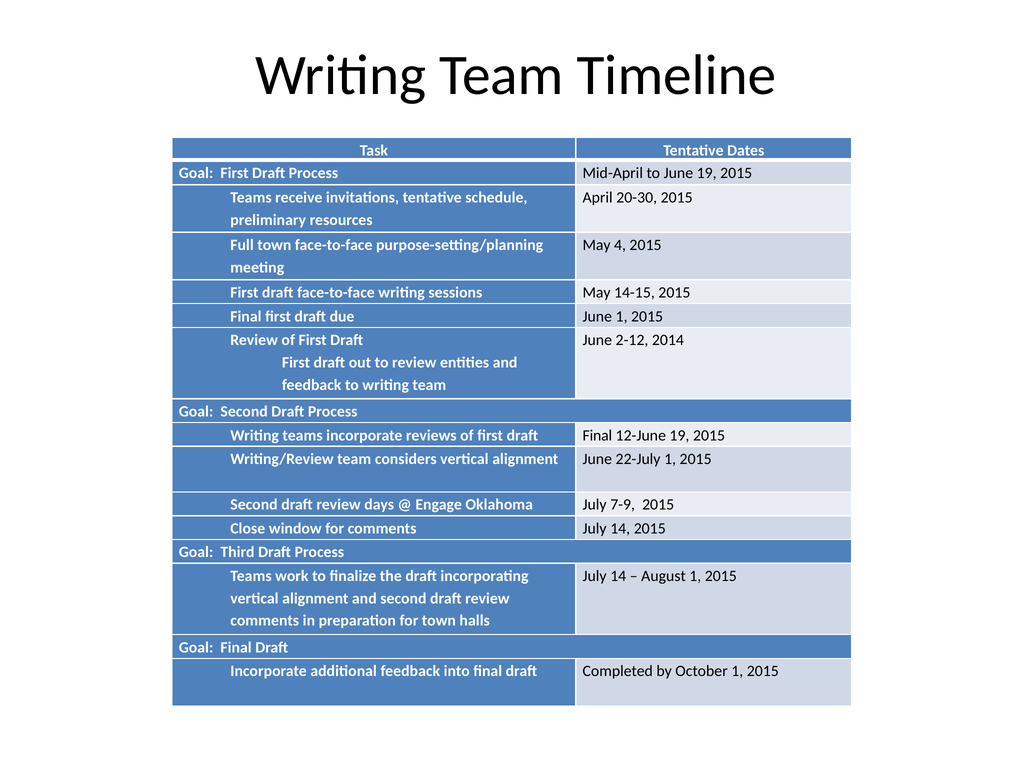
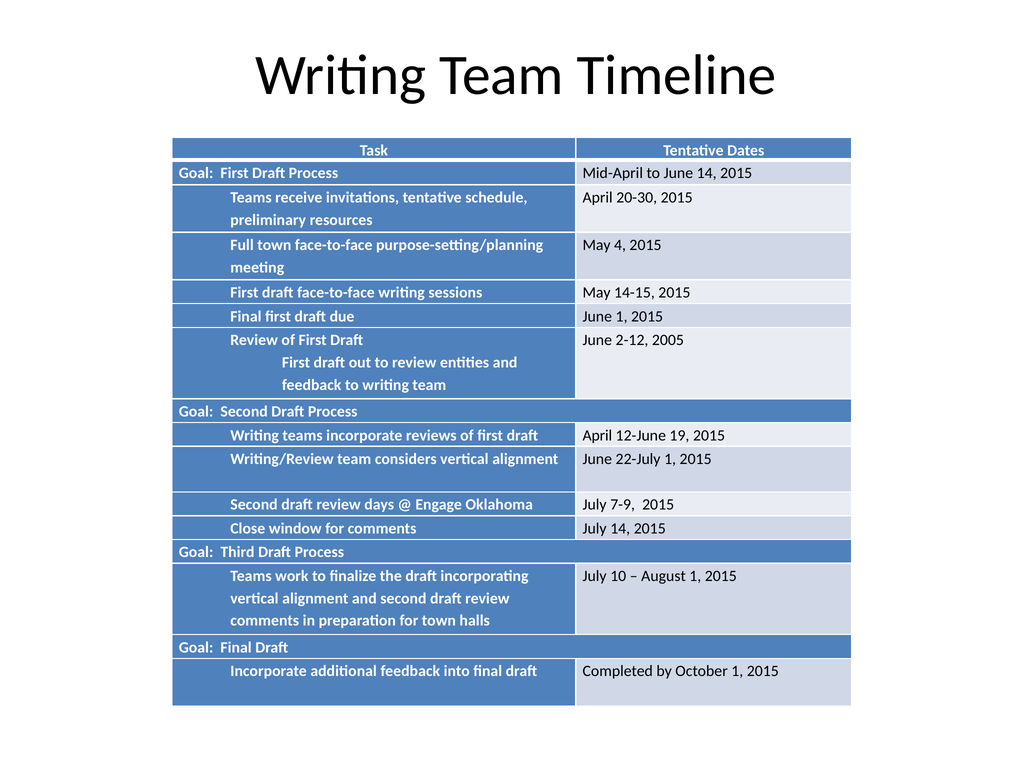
June 19: 19 -> 14 (707, 173)
2014: 2014 -> 2005 (668, 340)
draft Final: Final -> April (597, 435)
14: 14 -> 10 (618, 576)
